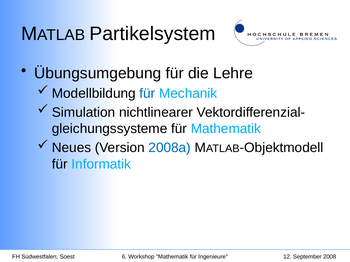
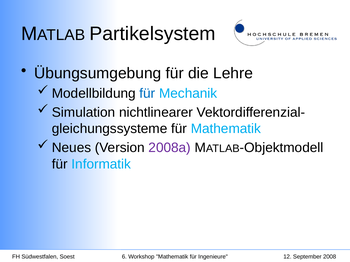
2008a colour: blue -> purple (170, 148)
